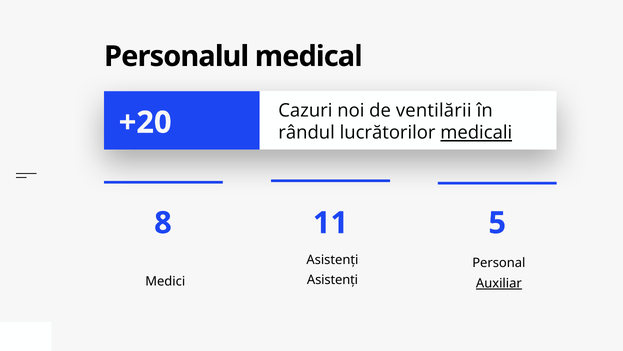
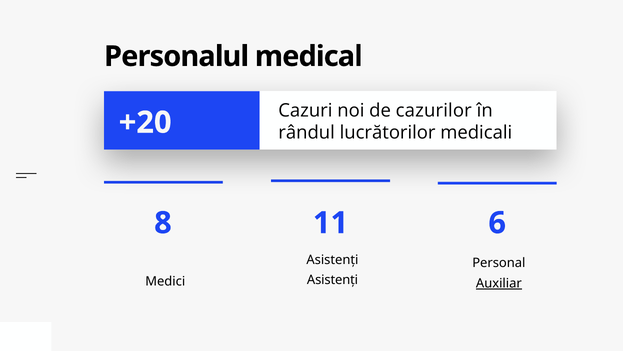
ventilării: ventilării -> cazurilor (434, 110)
medicali underline: present -> none (476, 133)
5: 5 -> 6 (497, 223)
